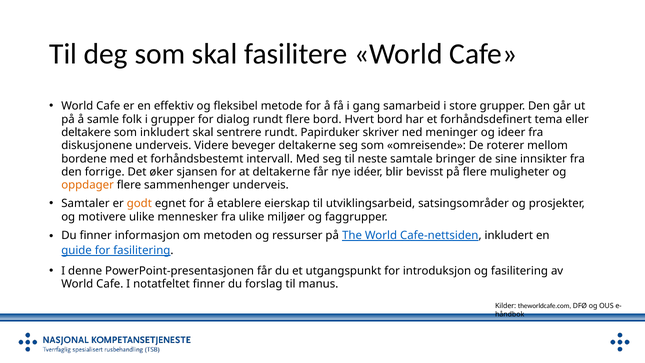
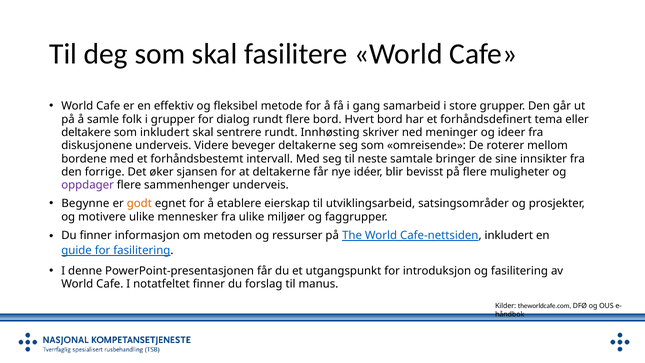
Papirduker: Papirduker -> Innhøsting (330, 132)
oppdager colour: orange -> purple (88, 185)
Samtaler: Samtaler -> Begynne (85, 204)
